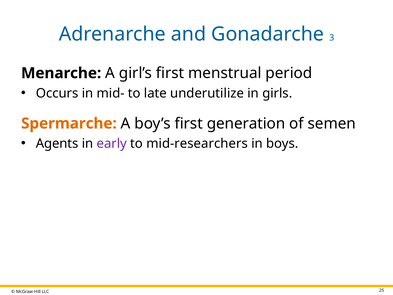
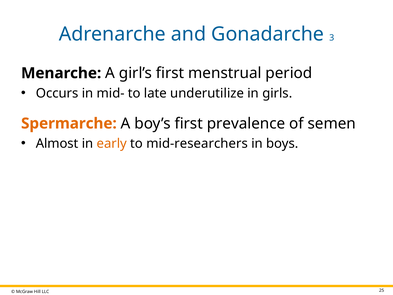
generation: generation -> prevalence (246, 123)
Agents: Agents -> Almost (57, 143)
early colour: purple -> orange (112, 143)
